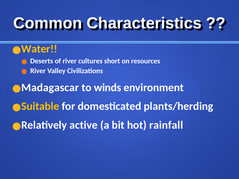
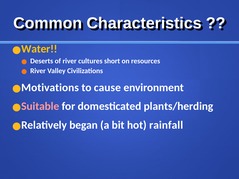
Madagascar: Madagascar -> Motivations (50, 88)
winds: winds -> cause (107, 88)
Suitable colour: yellow -> pink (40, 106)
active: active -> began (84, 125)
